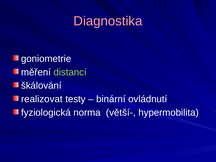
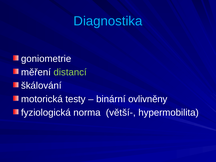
Diagnostika colour: pink -> light blue (108, 21)
realizovat: realizovat -> motorická (42, 99)
ovládnutí: ovládnutí -> ovlivněny (148, 99)
